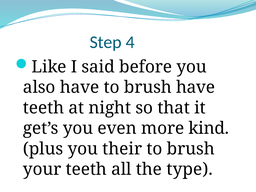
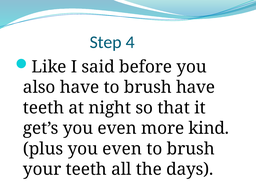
plus you their: their -> even (122, 149)
type: type -> days (190, 169)
